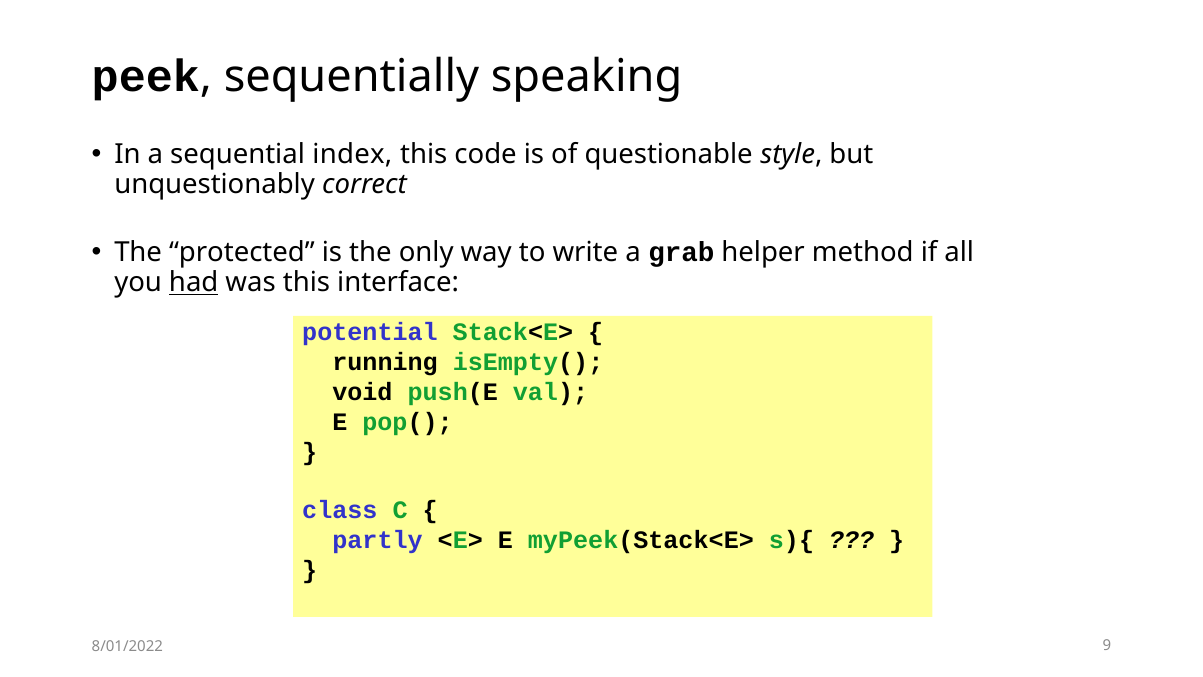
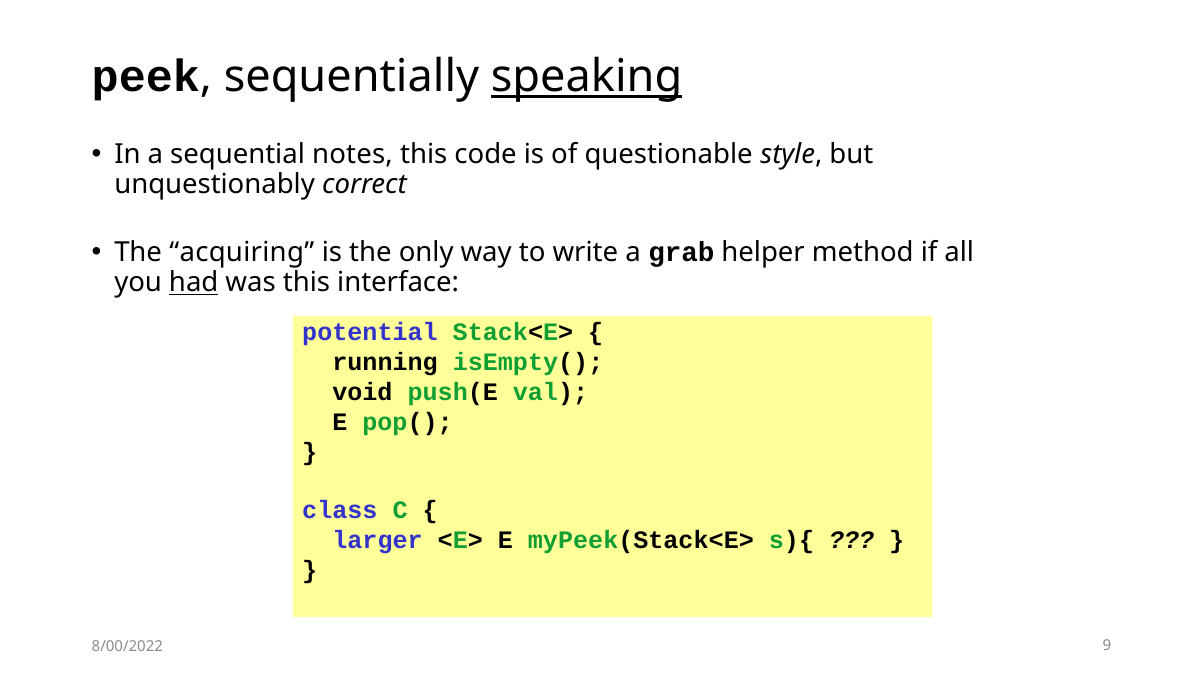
speaking underline: none -> present (587, 77)
index: index -> notes (352, 155)
protected: protected -> acquiring (242, 253)
partly: partly -> larger (378, 540)
8/01/2022: 8/01/2022 -> 8/00/2022 (127, 646)
